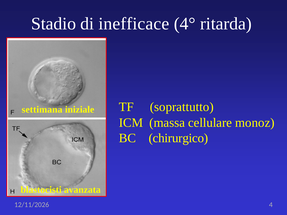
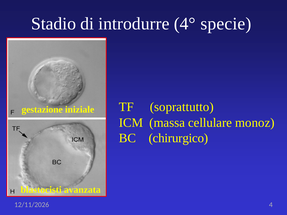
inefficace: inefficace -> introdurre (134, 24)
ritarda: ritarda -> specie (226, 24)
settimana: settimana -> gestazione (42, 109)
